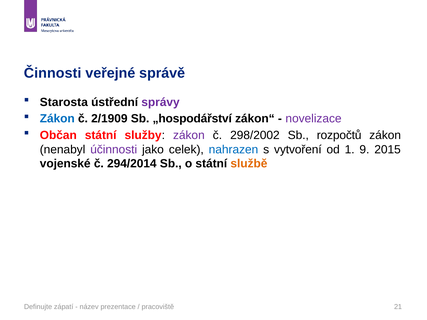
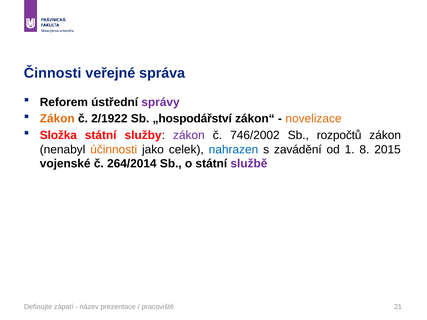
správě: správě -> správa (162, 73)
Starosta: Starosta -> Reforem (64, 102)
Zákon colour: blue -> orange (57, 119)
2/1909: 2/1909 -> 2/1922 (109, 119)
novelizace colour: purple -> orange (314, 119)
Občan: Občan -> Složka (58, 135)
298/2002: 298/2002 -> 746/2002 (255, 135)
účinnosti colour: purple -> orange (114, 150)
vytvoření: vytvoření -> zavádění (298, 150)
9: 9 -> 8 (364, 150)
294/2014: 294/2014 -> 264/2014 (132, 164)
službě colour: orange -> purple (249, 164)
